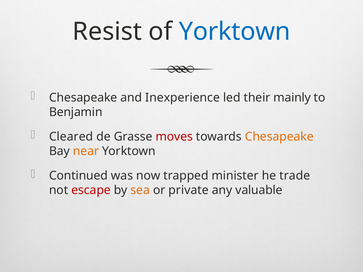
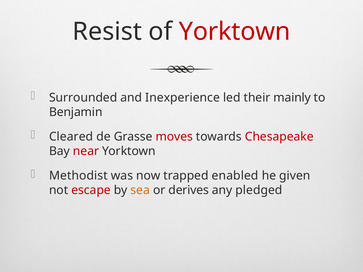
Yorktown colour: blue -> red (235, 32)
Chesapeake: Chesapeake -> Surrounded (83, 98)
Chesapeake colour: orange -> red (279, 137)
near colour: orange -> red (86, 151)
Continued: Continued -> Methodist (78, 176)
minister: minister -> enabled (235, 176)
trade: trade -> given (295, 176)
private: private -> derives (189, 190)
valuable: valuable -> pledged (259, 190)
